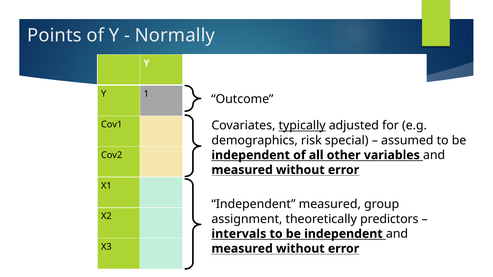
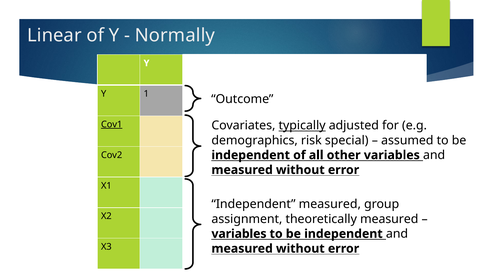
Points: Points -> Linear (54, 36)
Cov1 underline: none -> present (112, 125)
predictors: predictors -> measured (389, 219)
intervals: intervals -> variables (239, 234)
